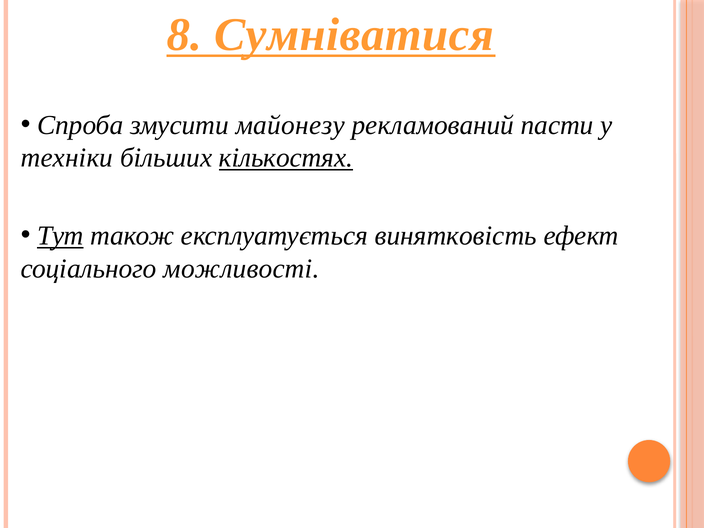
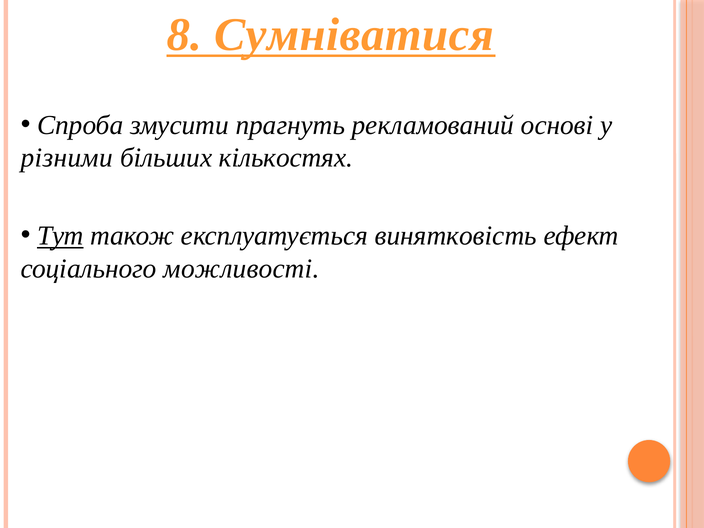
майонезу: майонезу -> прагнуть (290, 125)
пасти: пасти -> основі (557, 125)
техніки: техніки -> різними (67, 158)
кількостях underline: present -> none (286, 158)
